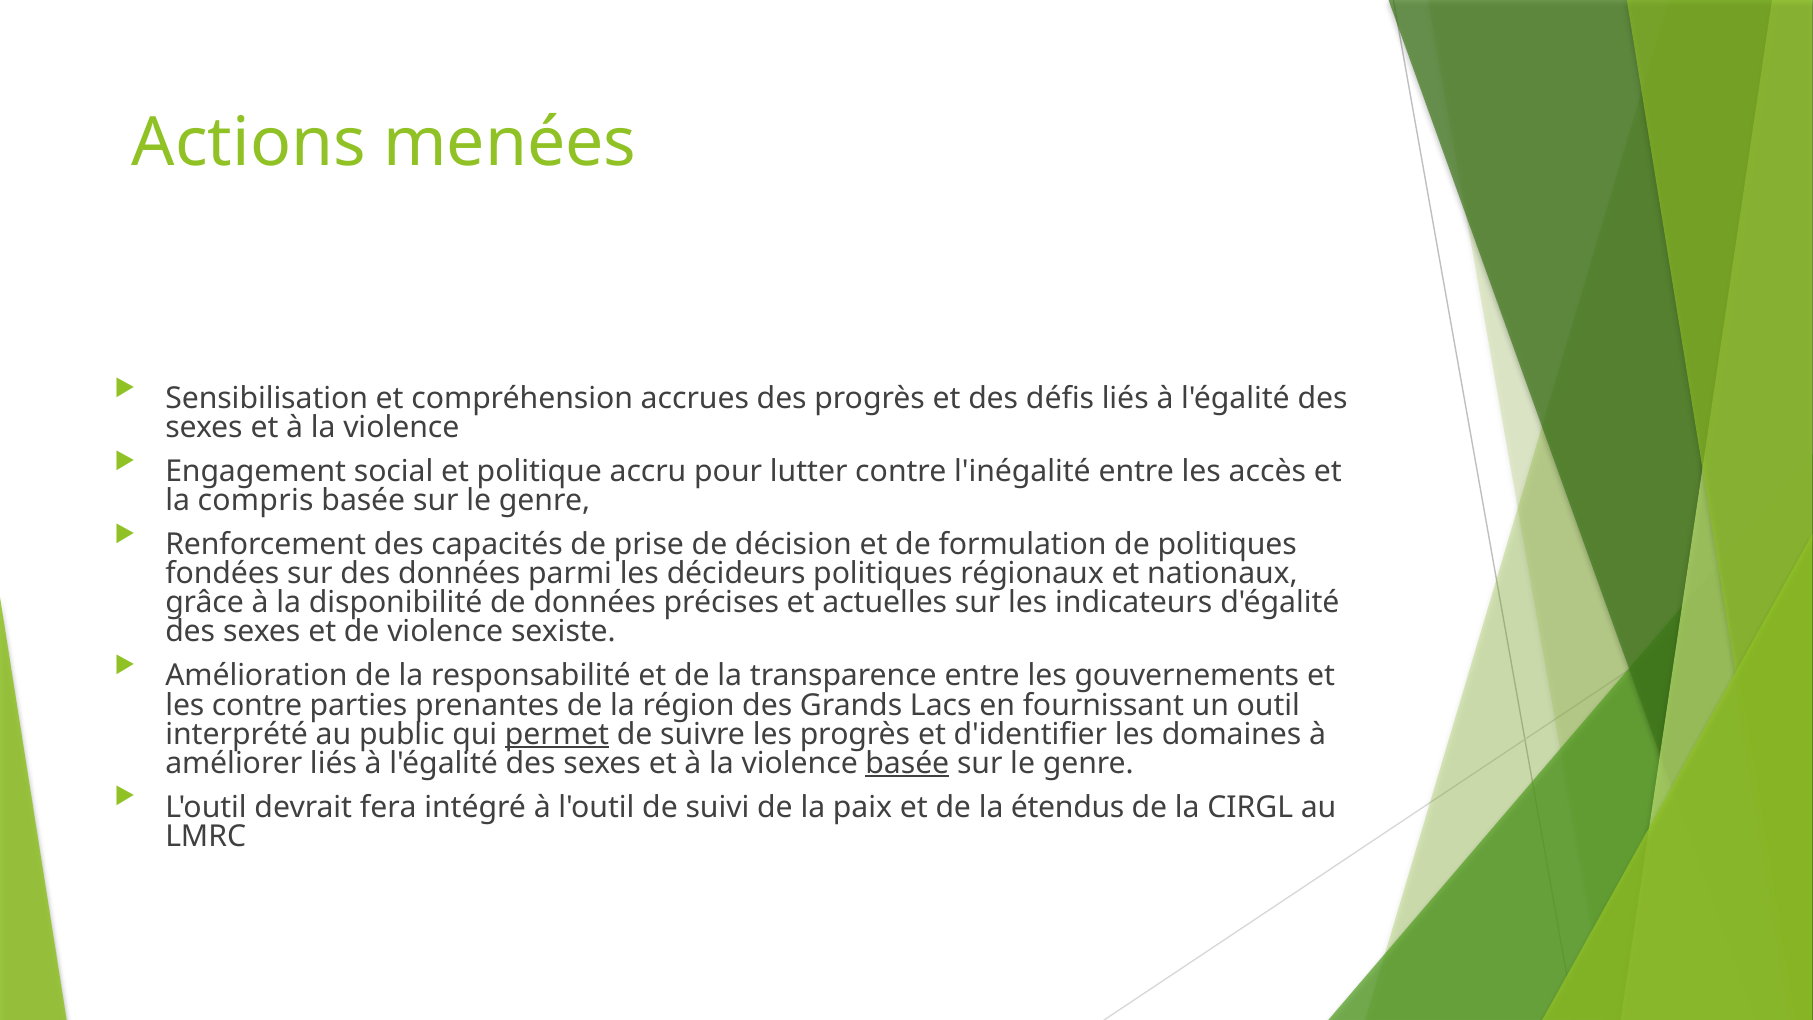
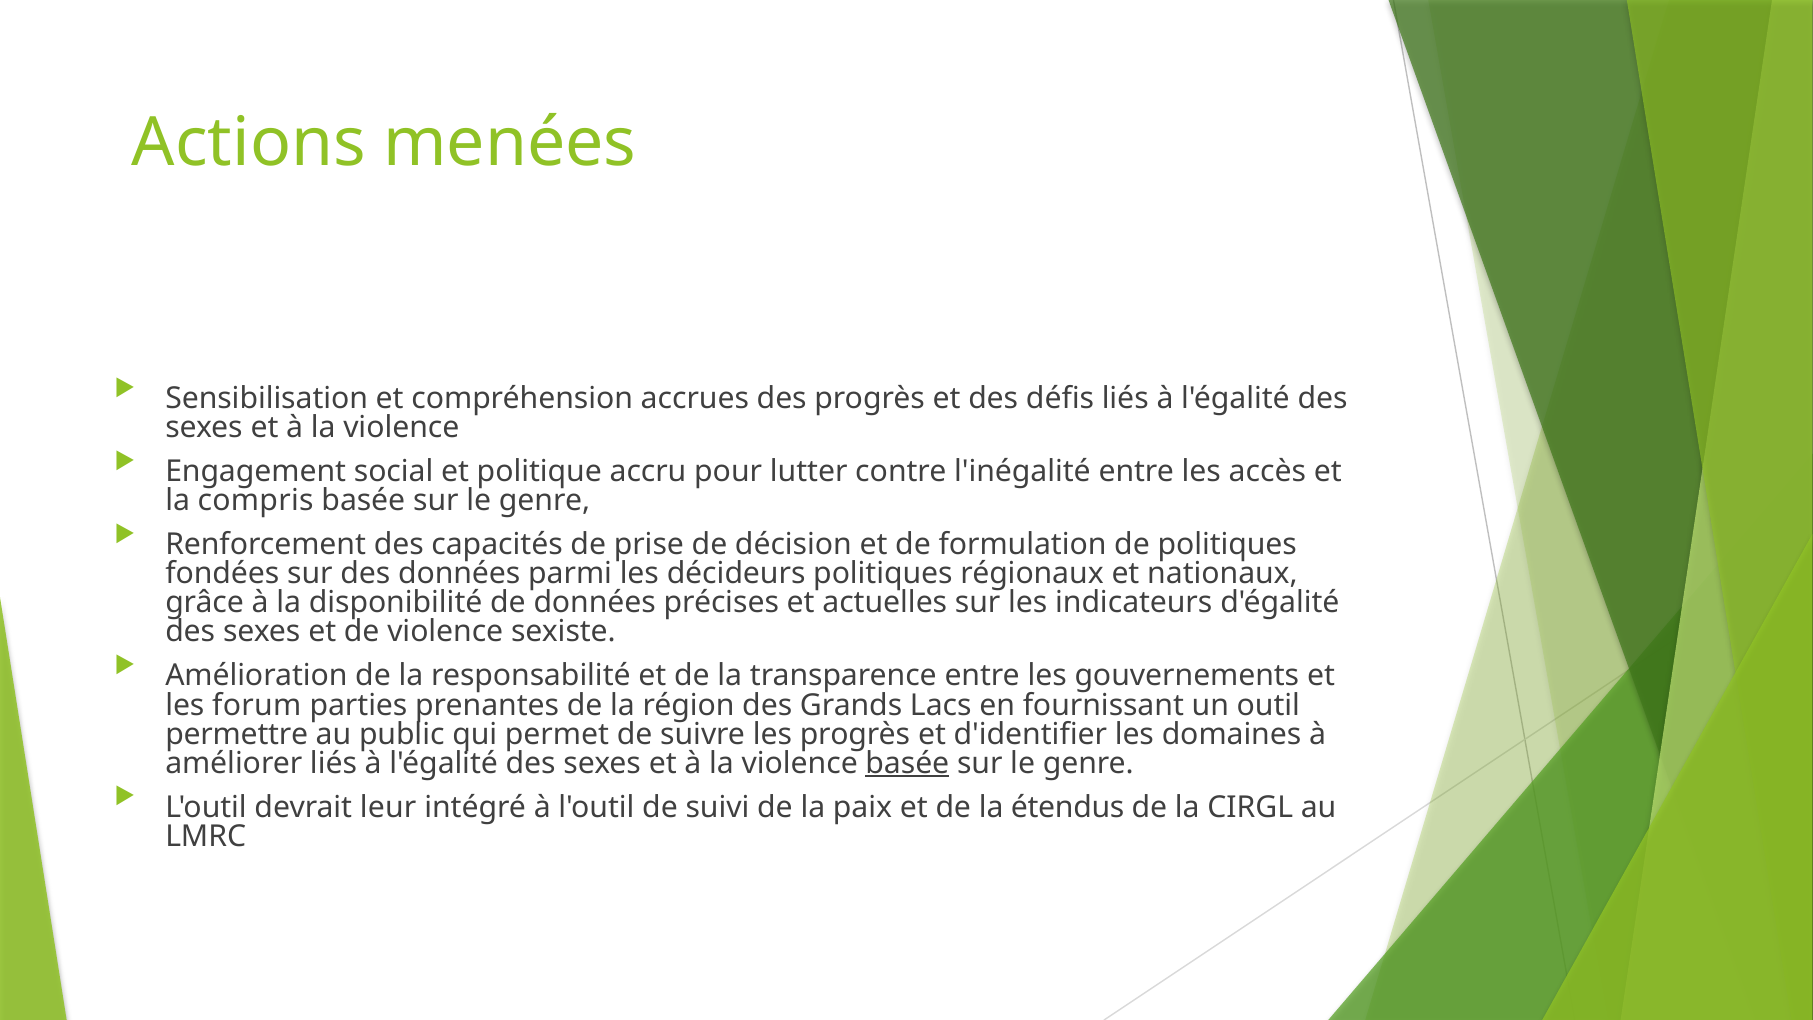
les contre: contre -> forum (257, 705)
interprété: interprété -> permettre (237, 734)
permet underline: present -> none (557, 734)
fera: fera -> leur (388, 807)
